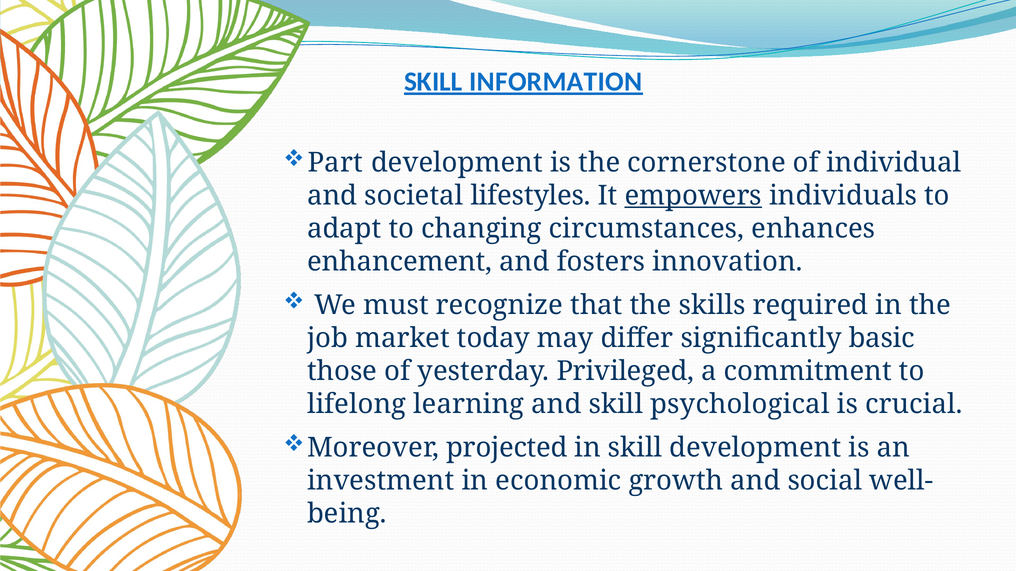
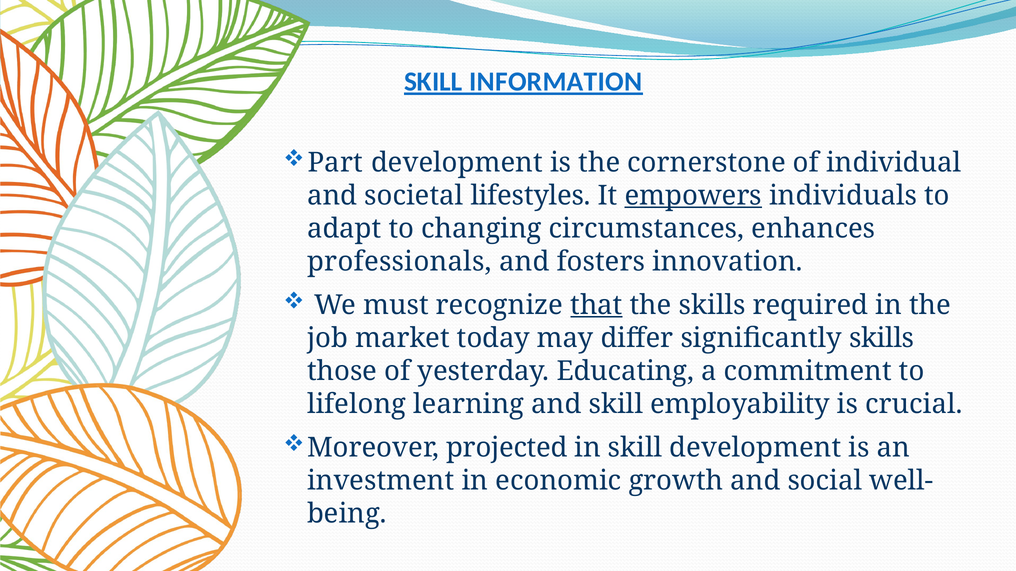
enhancement: enhancement -> professionals (400, 262)
that underline: none -> present (596, 305)
significantly basic: basic -> skills (882, 338)
Privileged: Privileged -> Educating (625, 371)
psychological: psychological -> employability (740, 404)
